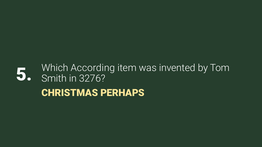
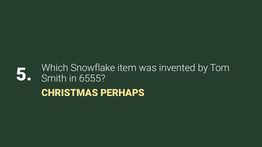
According: According -> Snowflake (93, 68)
3276: 3276 -> 6555 (92, 79)
